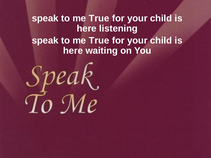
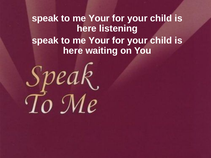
True: True -> Your (99, 18)
True: True -> Your (99, 41)
